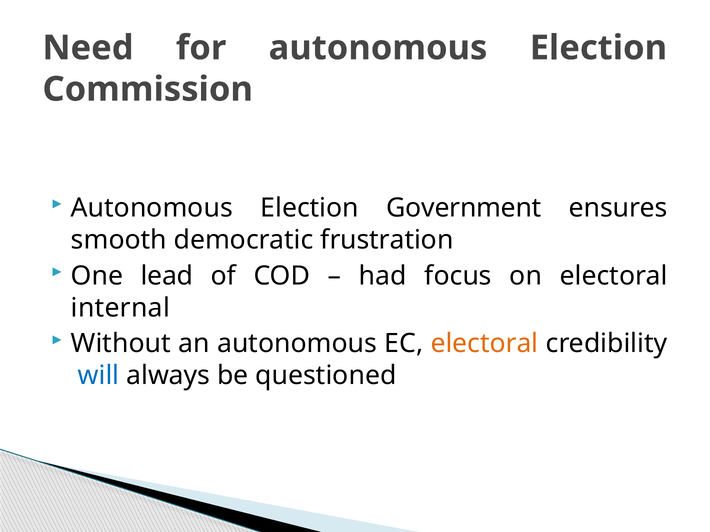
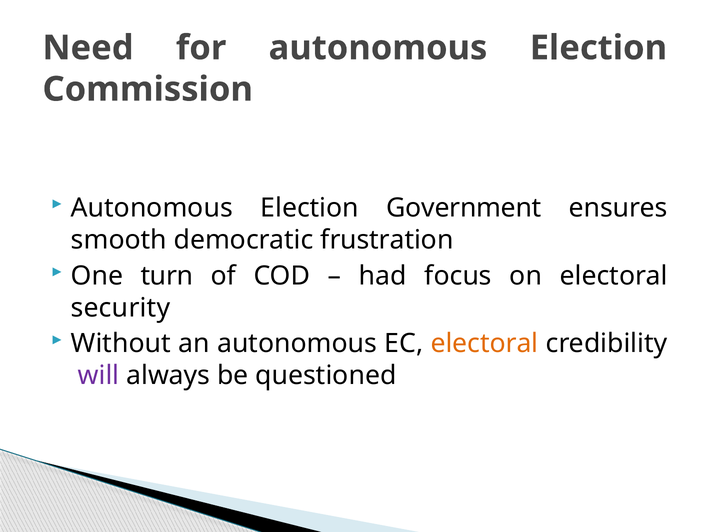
lead: lead -> turn (167, 276)
internal: internal -> security (121, 308)
will colour: blue -> purple (99, 376)
